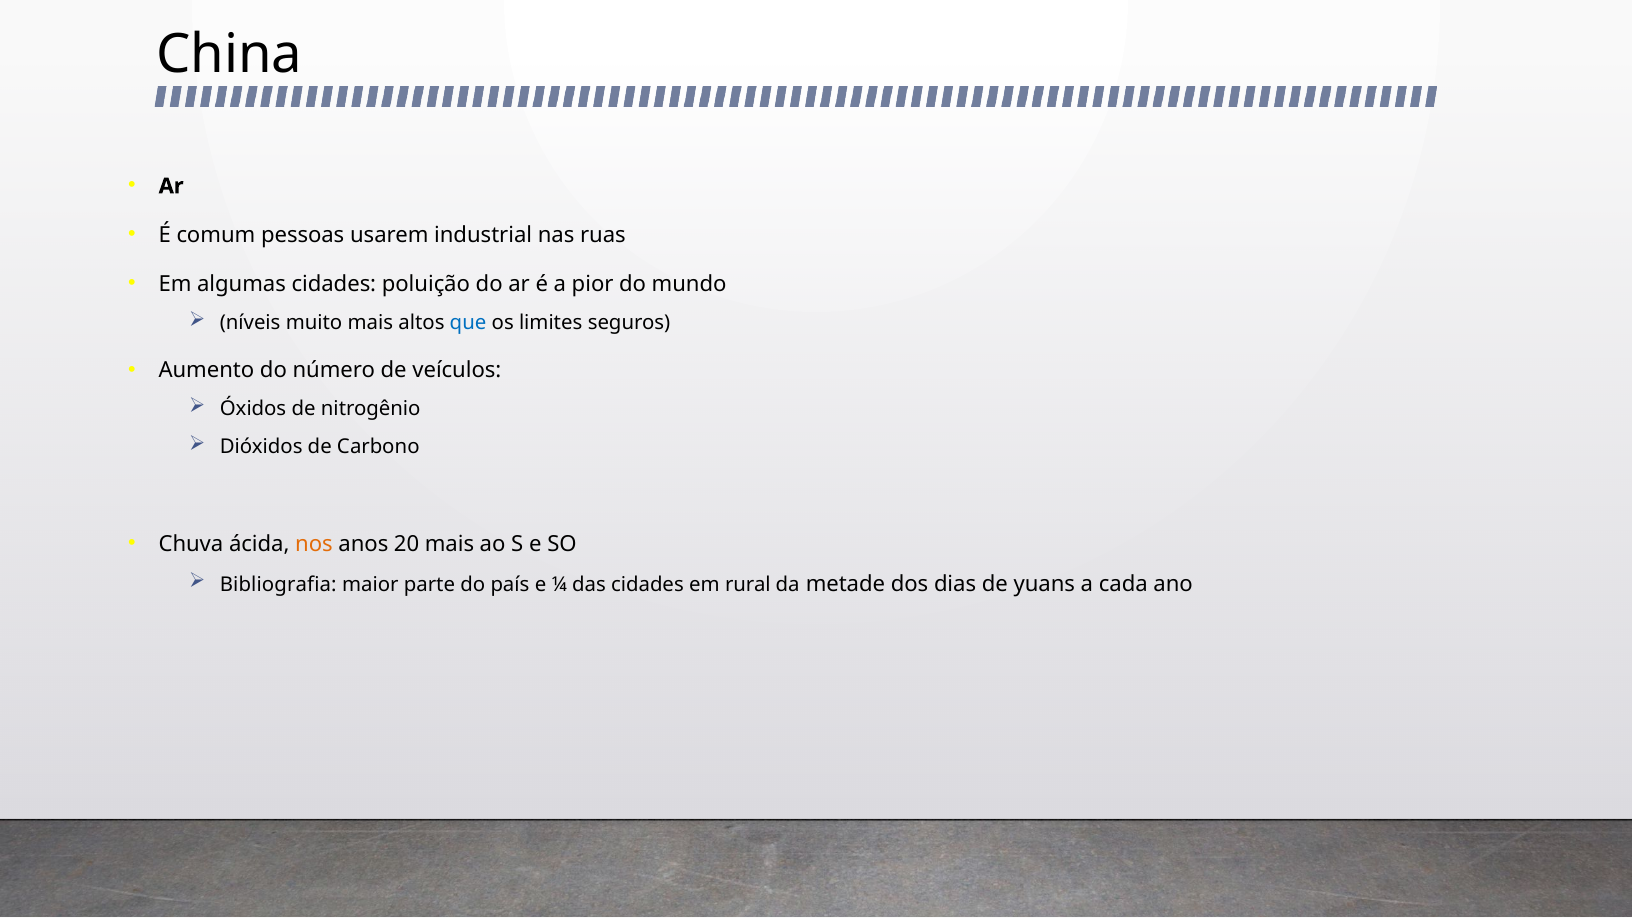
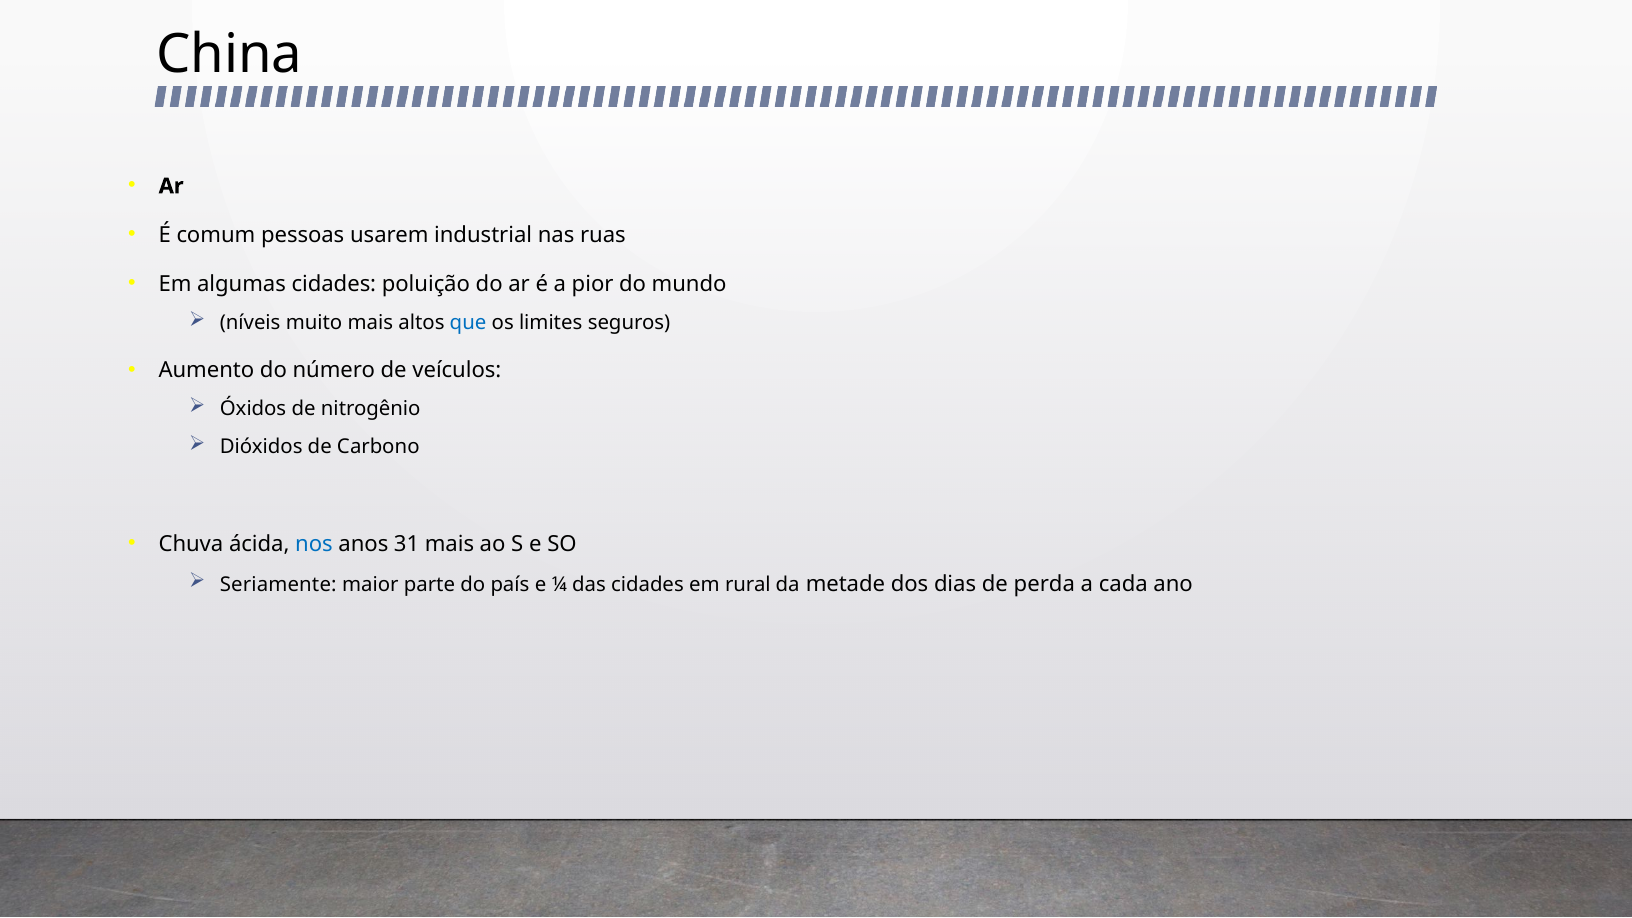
nos colour: orange -> blue (314, 544)
20: 20 -> 31 (407, 544)
Bibliografia: Bibliografia -> Seriamente (278, 585)
yuans: yuans -> perda (1044, 584)
